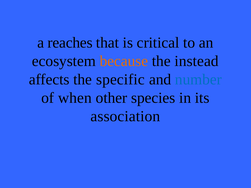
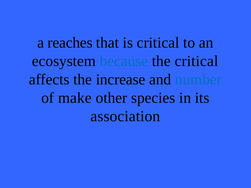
because colour: orange -> blue (124, 61)
the instead: instead -> critical (197, 61)
specific: specific -> increase (121, 80)
when: when -> make (75, 98)
